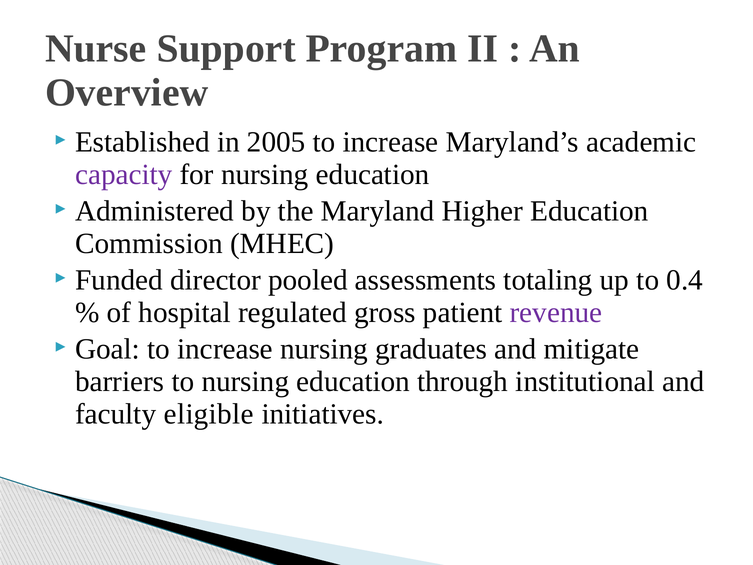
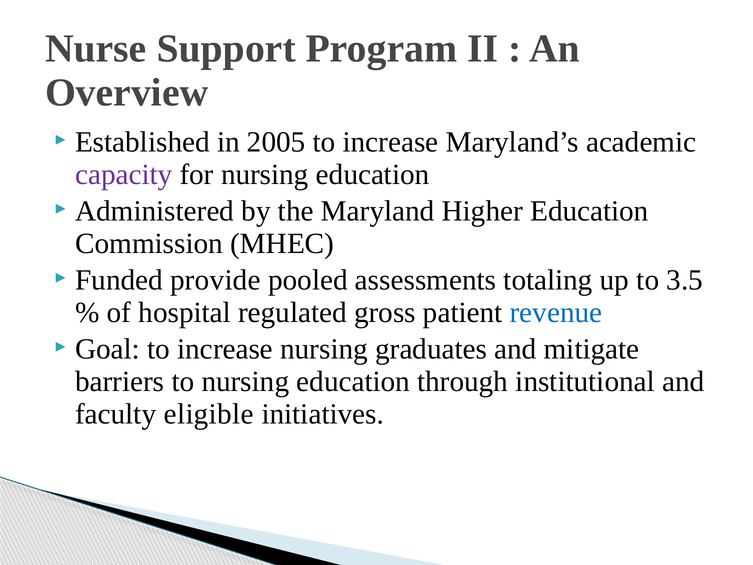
director: director -> provide (215, 280)
0.4: 0.4 -> 3.5 (685, 280)
revenue colour: purple -> blue (556, 313)
